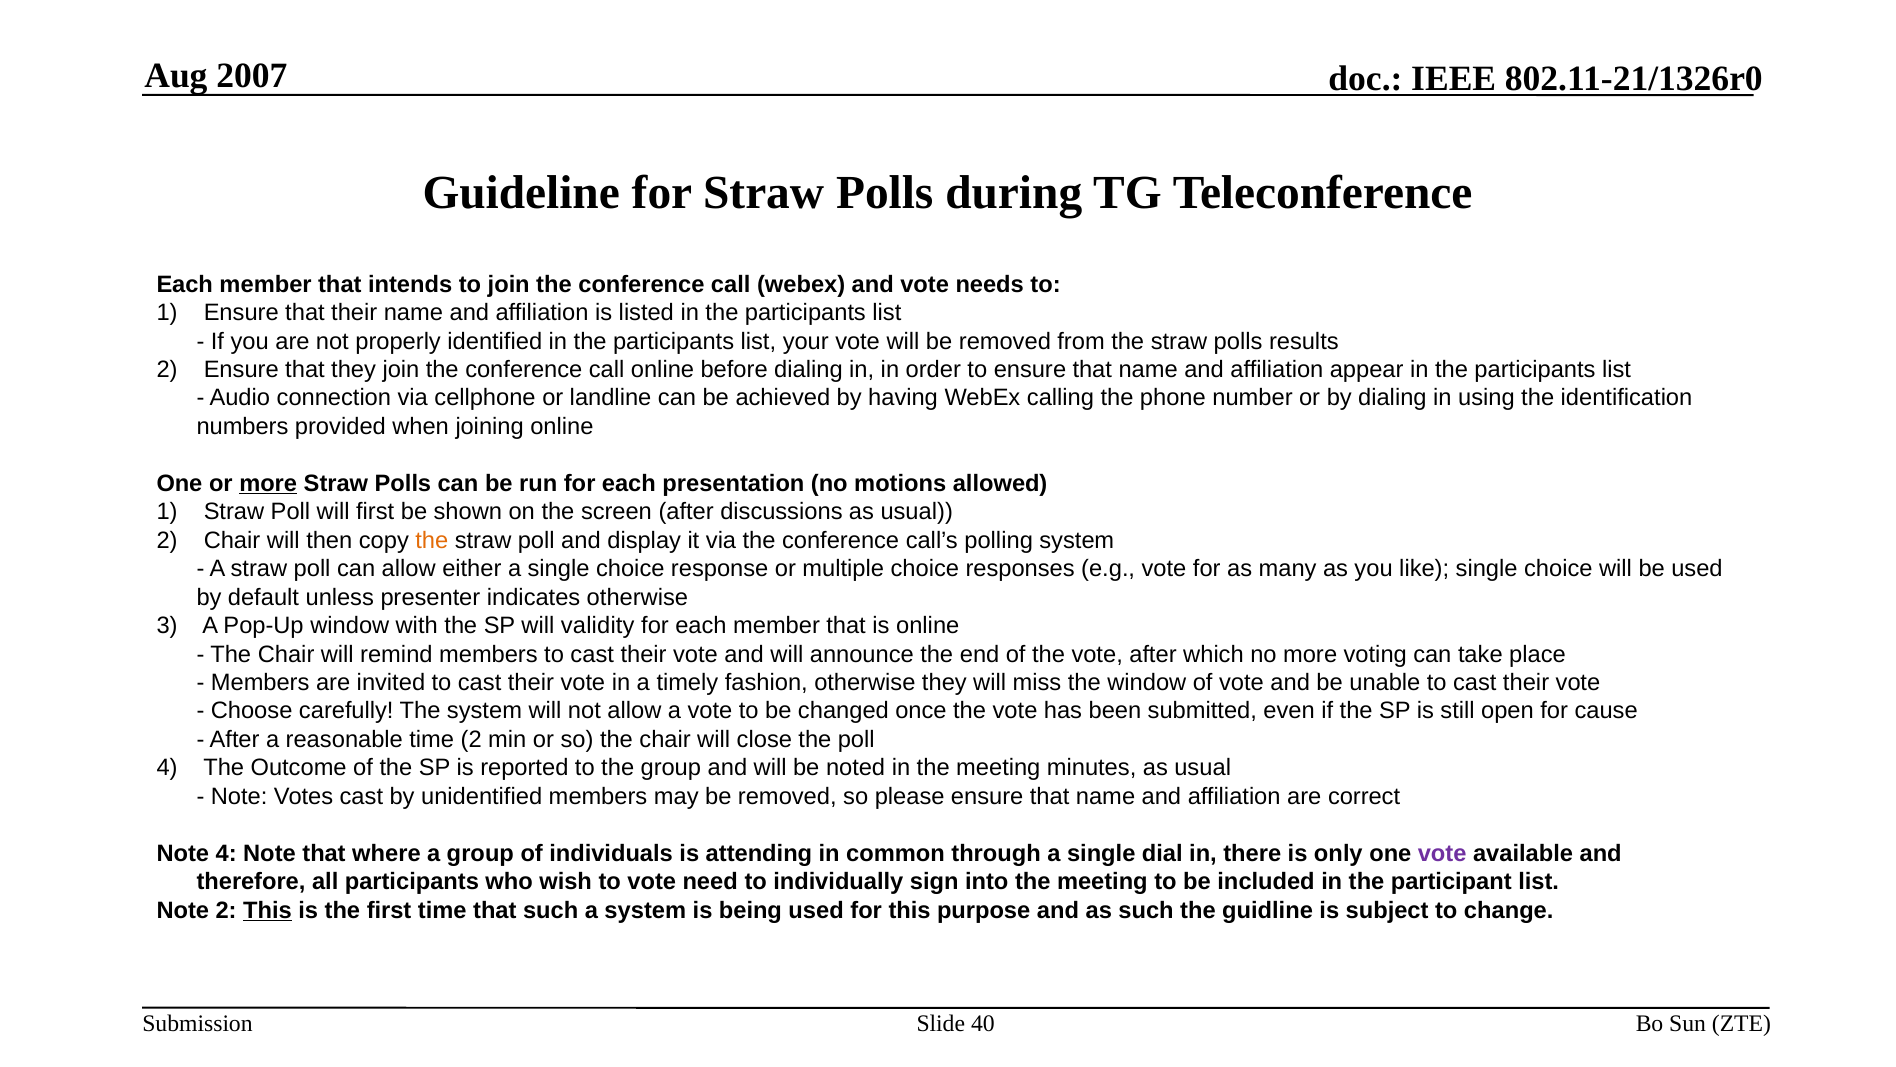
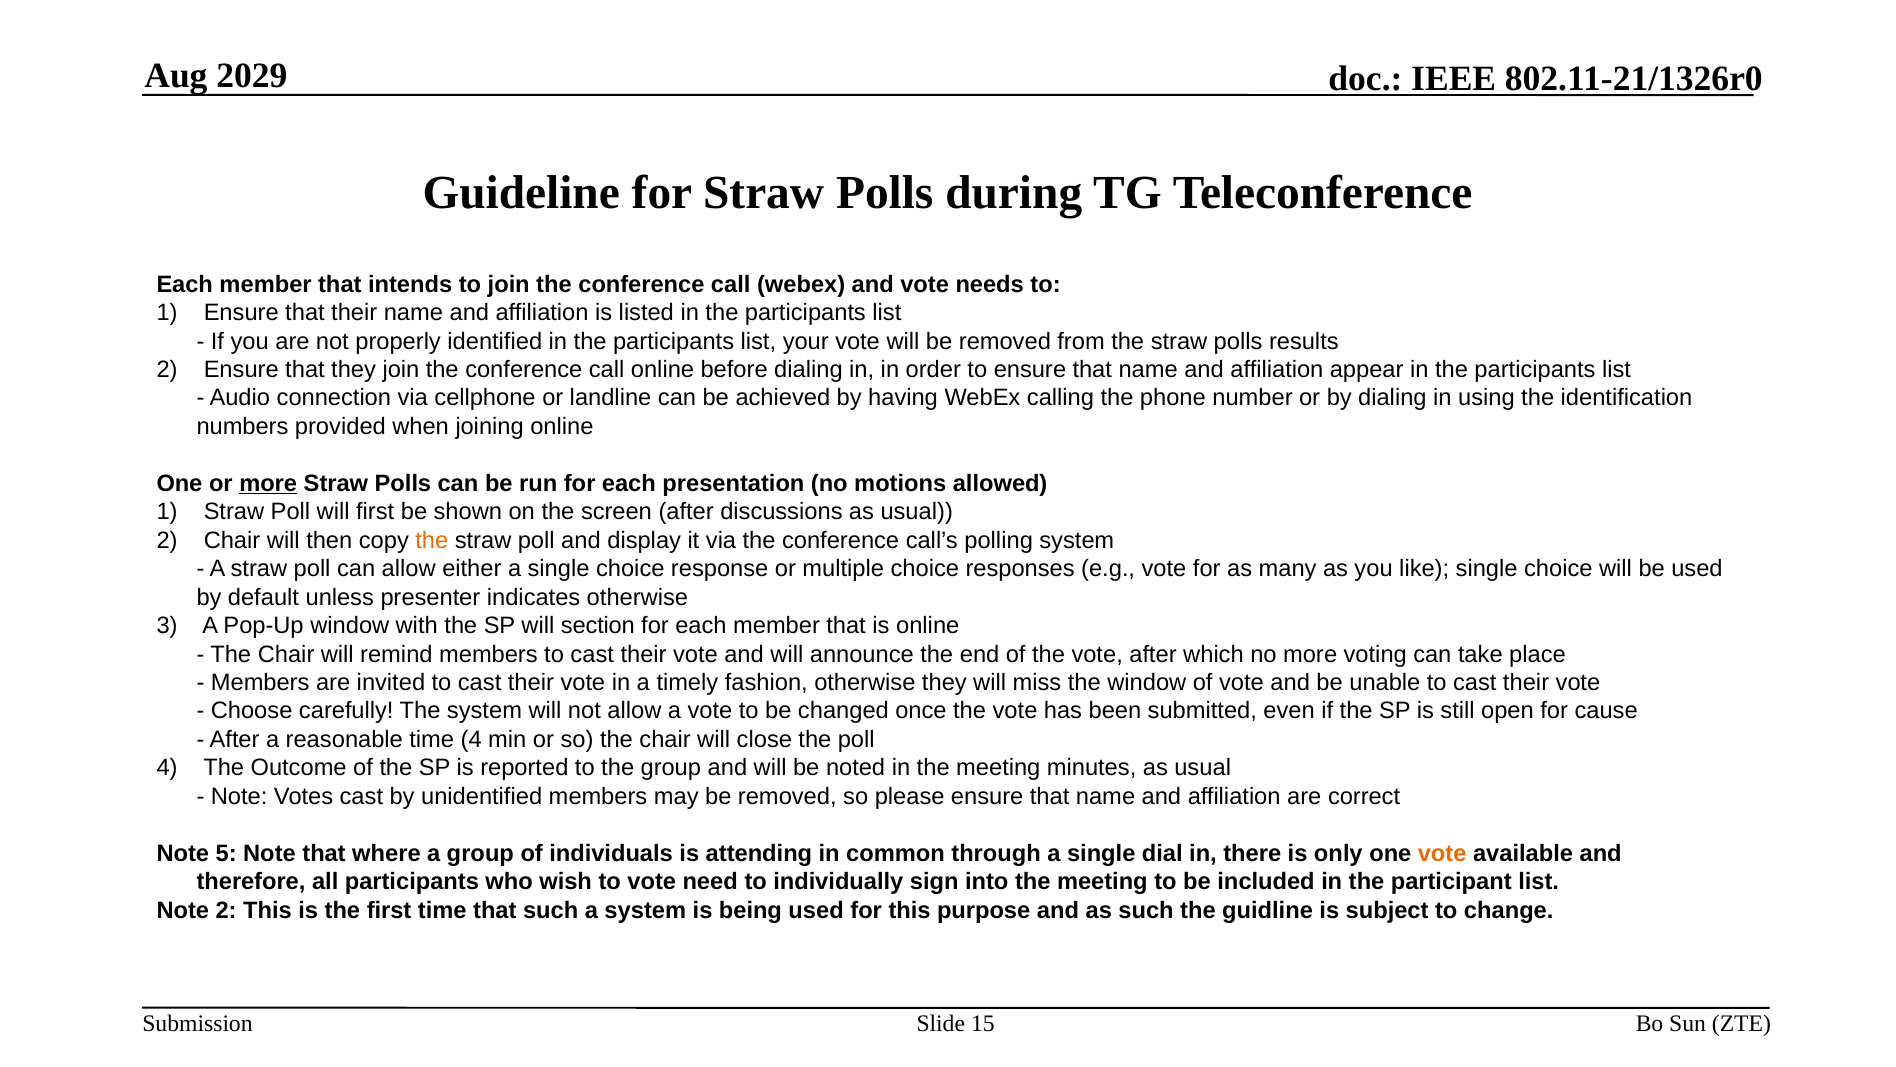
2007: 2007 -> 2029 (252, 75)
validity: validity -> section (598, 625)
time 2: 2 -> 4 (471, 739)
Note 4: 4 -> 5 (226, 853)
vote colour: purple -> orange (1442, 853)
This underline: present -> none (267, 910)
40: 40 -> 15 (983, 1023)
